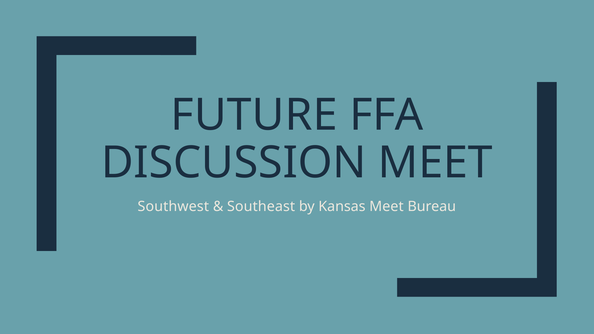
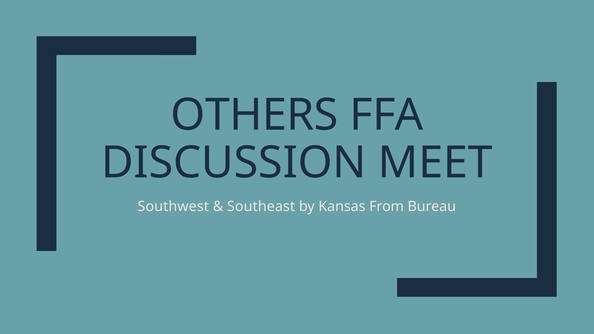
FUTURE: FUTURE -> OTHERS (254, 115)
Kansas Meet: Meet -> From (387, 207)
